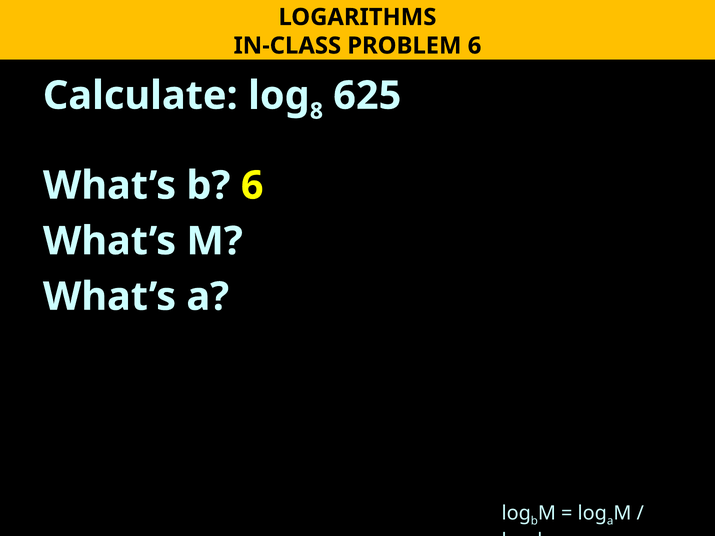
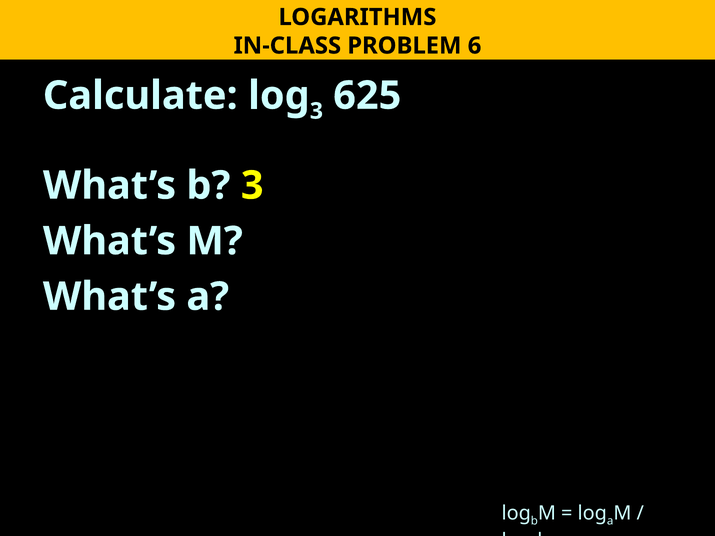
8: 8 -> 3 (316, 111)
b 6: 6 -> 3 (252, 186)
